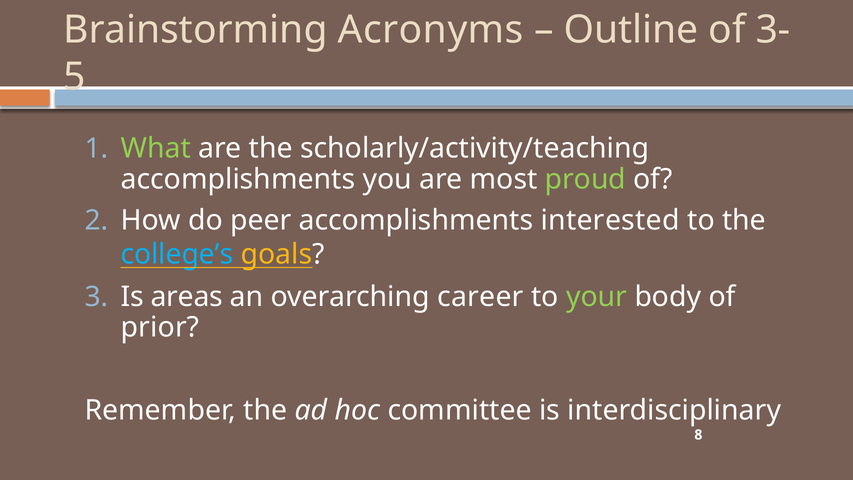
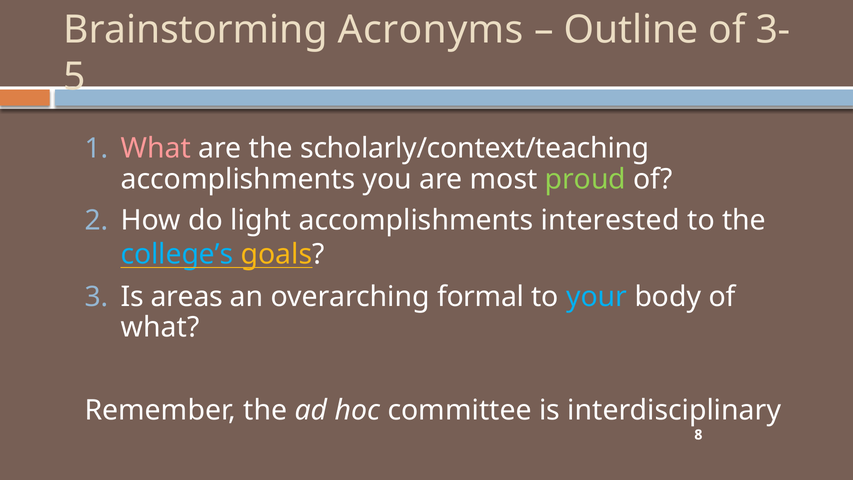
What colour: light green -> pink (156, 148)
scholarly/activity/teaching: scholarly/activity/teaching -> scholarly/context/teaching (475, 148)
peer: peer -> light (261, 220)
career: career -> formal (481, 297)
your colour: light green -> light blue (597, 297)
prior: prior -> what (160, 327)
